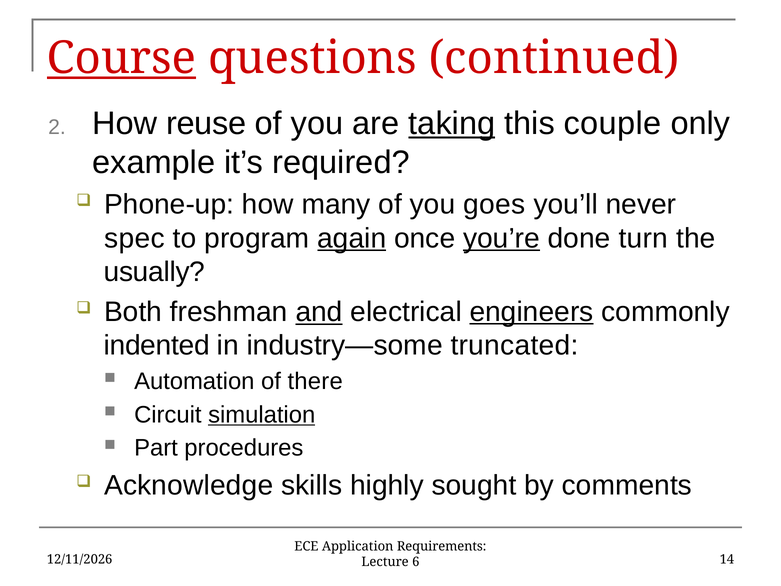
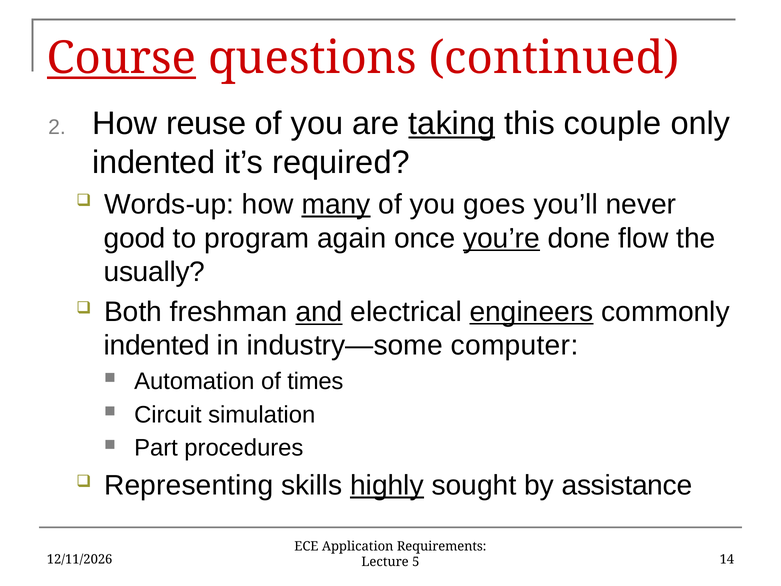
example: example -> indented (154, 162)
Phone-up: Phone-up -> Words-up (169, 204)
many underline: none -> present (336, 204)
spec: spec -> good (135, 238)
again underline: present -> none (352, 238)
turn: turn -> flow (643, 238)
truncated: truncated -> computer (515, 345)
there: there -> times (315, 381)
simulation underline: present -> none (262, 415)
Acknowledge: Acknowledge -> Representing (189, 485)
highly underline: none -> present (387, 485)
comments: comments -> assistance (627, 485)
6: 6 -> 5 (416, 562)
